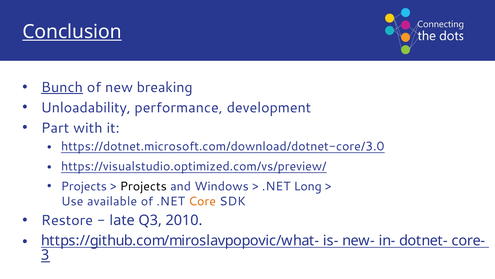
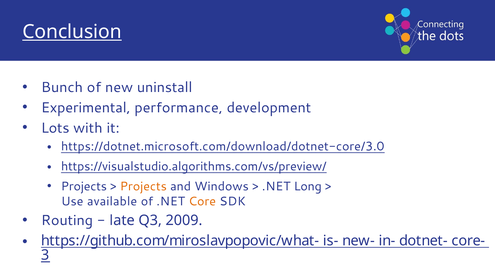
Bunch underline: present -> none (62, 87)
breaking: breaking -> uninstall (165, 87)
Unloadability: Unloadability -> Experimental (86, 107)
Part: Part -> Lots (55, 128)
https://visualstudio.optimized.com/vs/preview/: https://visualstudio.optimized.com/vs/preview/ -> https://visualstudio.algorithms.com/vs/preview/ (194, 166)
Projects colour: black -> orange (143, 186)
Restore: Restore -> Routing (67, 220)
2010: 2010 -> 2009 (184, 220)
